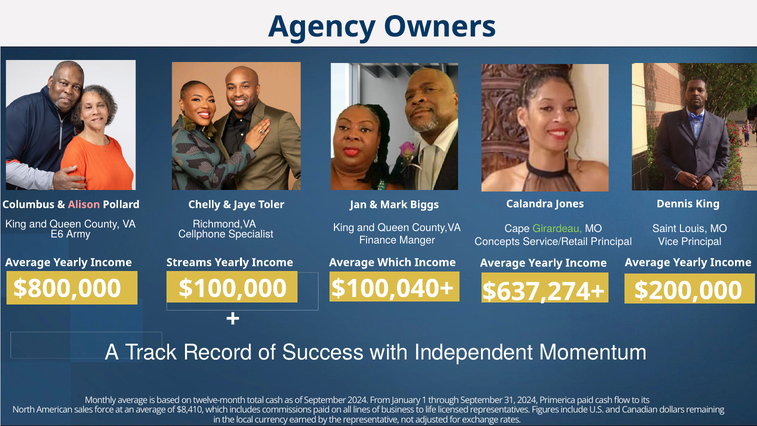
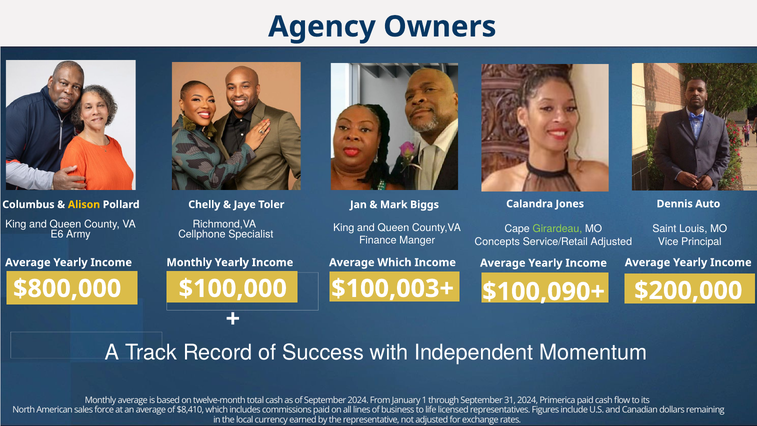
Dennis King: King -> Auto (708, 204)
Alison colour: pink -> yellow (84, 205)
Service/Retail Principal: Principal -> Adjusted (611, 242)
Streams: Streams -> Monthly (189, 262)
$100,040+: $100,040+ -> $100,003+ (393, 289)
$637,274+: $637,274+ -> $100,090+ (544, 292)
